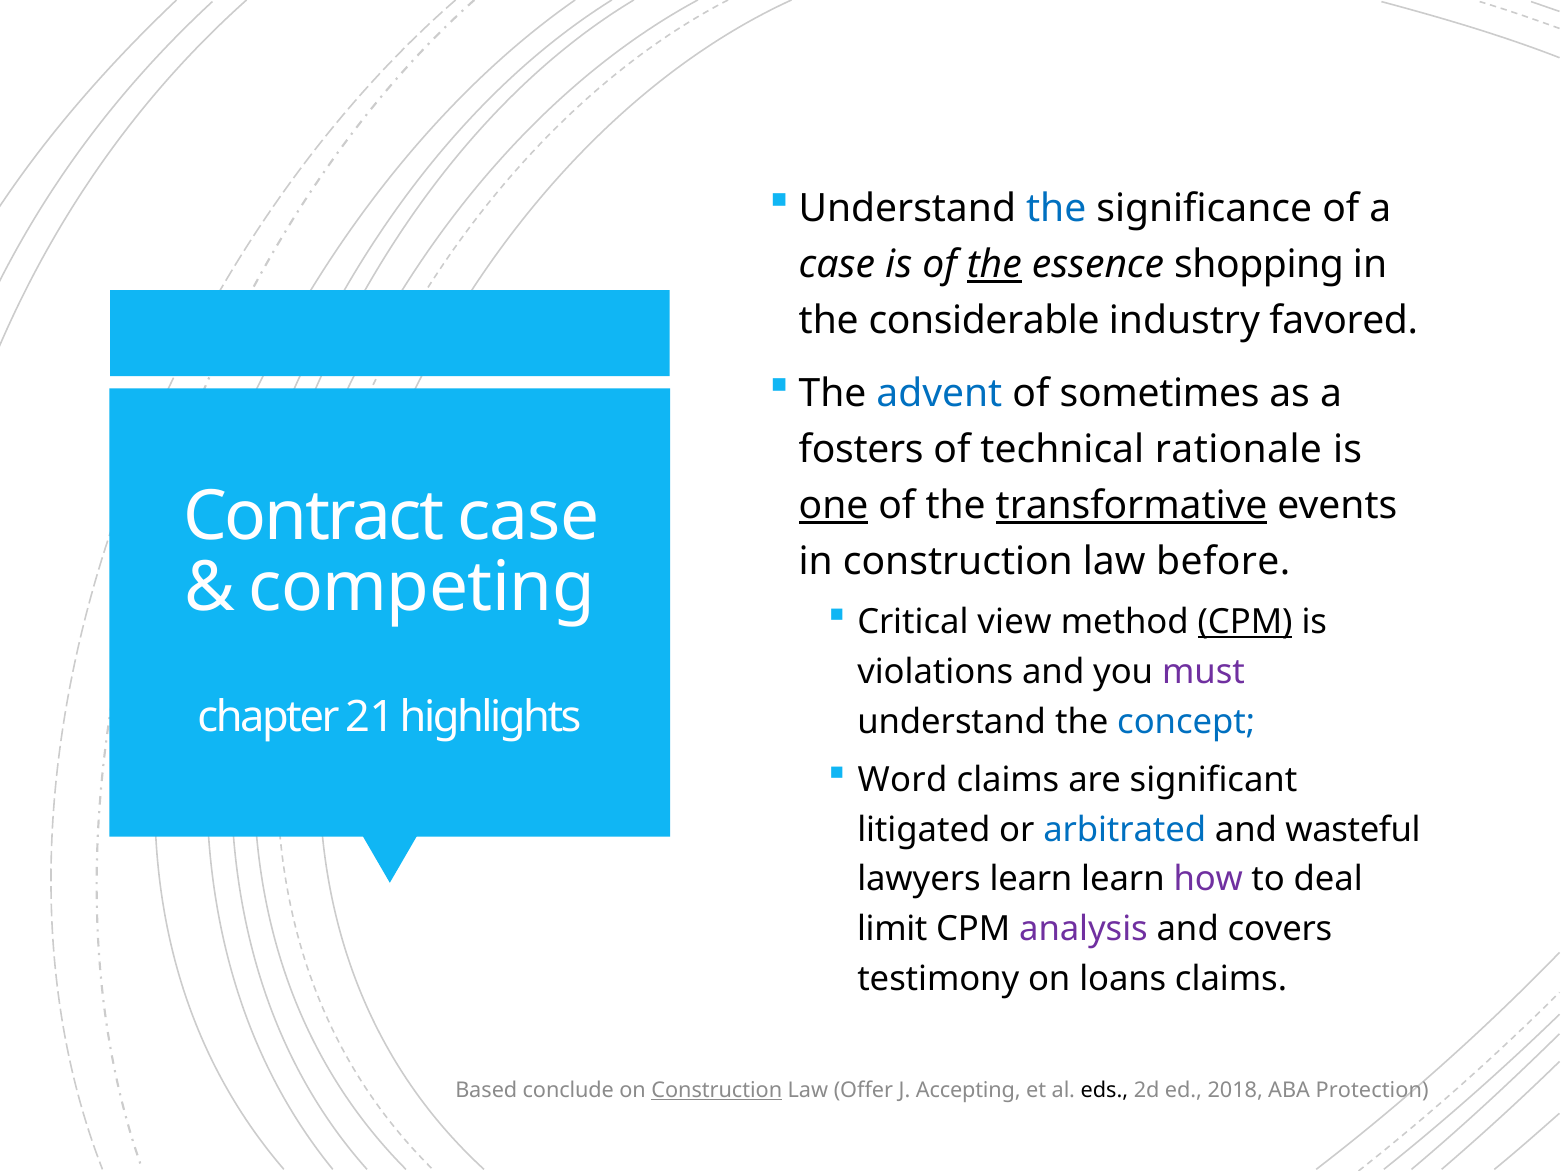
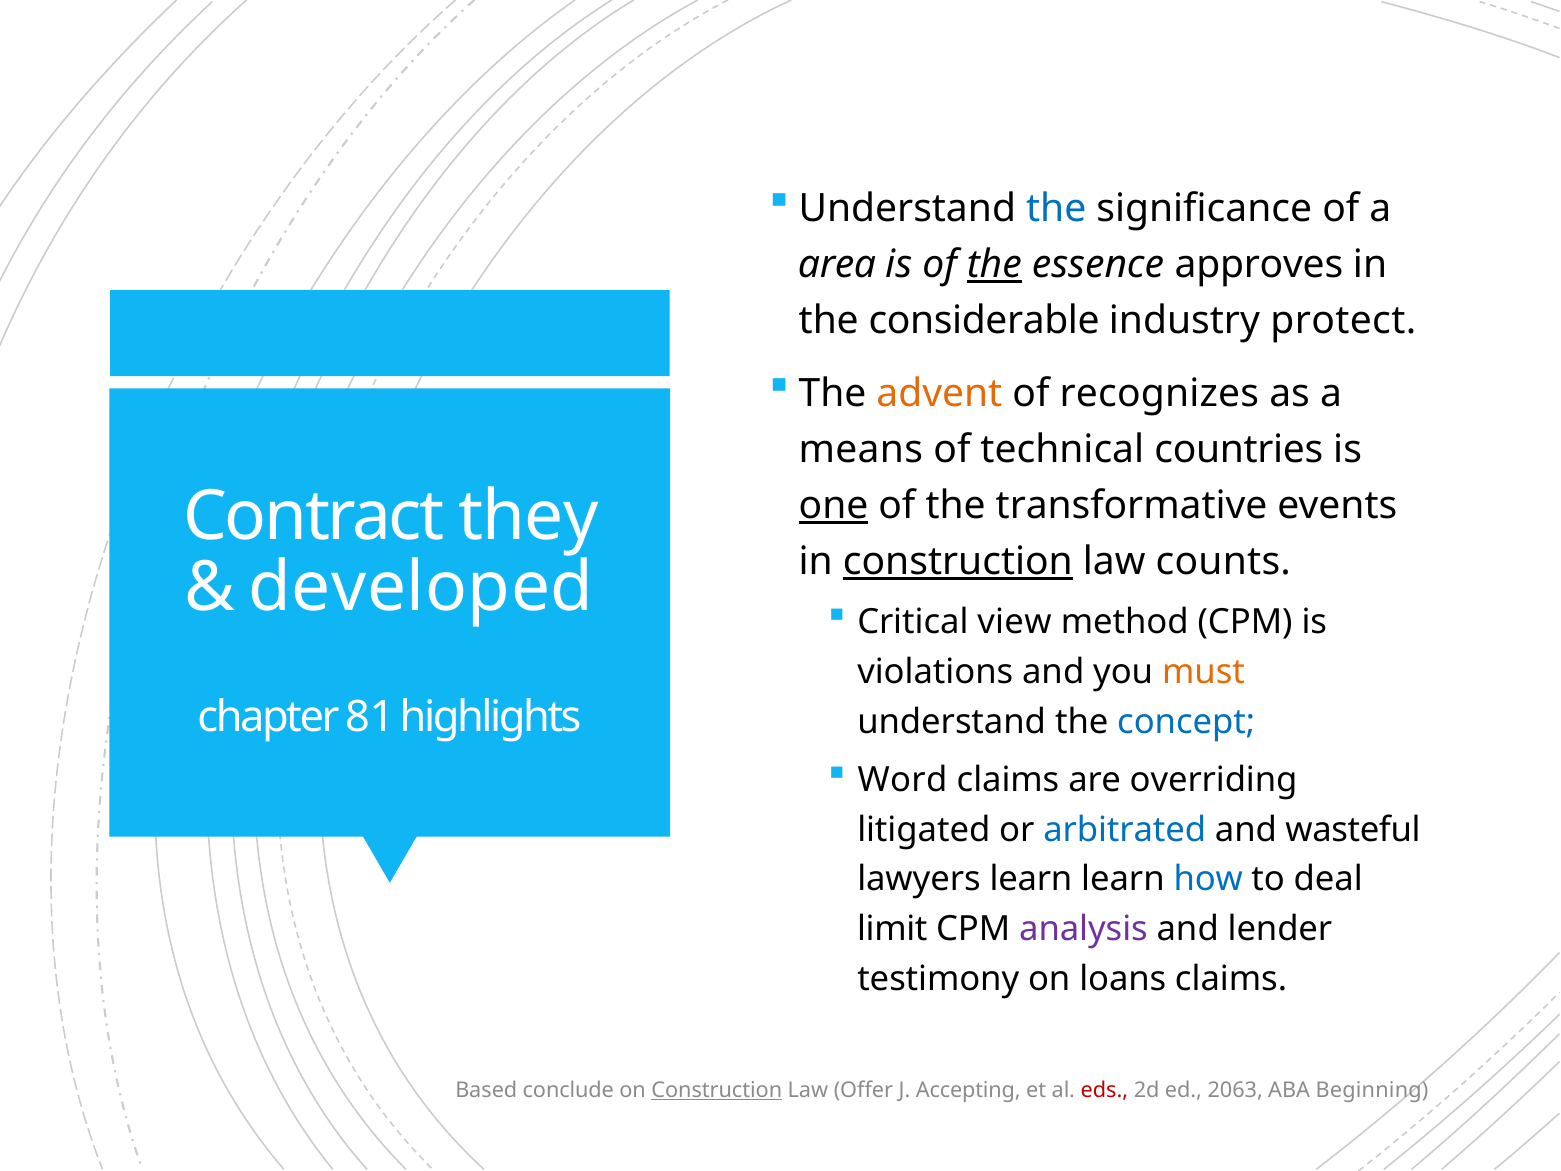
case: case -> area (837, 265)
shopping: shopping -> approves (1259, 265)
favored: favored -> protect (1343, 321)
advent colour: blue -> orange (939, 393)
sometimes: sometimes -> recognizes (1159, 393)
fosters: fosters -> means (861, 449)
rationale: rationale -> countries (1239, 449)
transformative underline: present -> none (1132, 506)
Contract case: case -> they (528, 517)
construction underline: none -> present (958, 562)
before: before -> counts (1223, 562)
competing: competing -> developed (421, 588)
CPM underline: present -> none (1245, 622)
must colour: purple -> orange (1203, 672)
21: 21 -> 81 (370, 717)
significant: significant -> overriding (1214, 780)
how colour: purple -> blue (1208, 879)
covers: covers -> lender (1280, 929)
eds colour: black -> red (1104, 1090)
2018: 2018 -> 2063 (1235, 1090)
Protection: Protection -> Beginning (1372, 1090)
